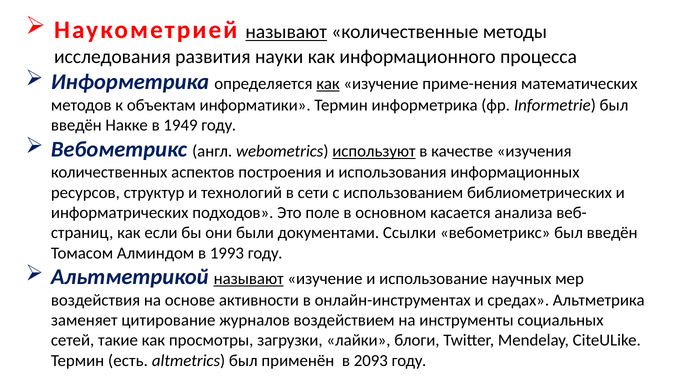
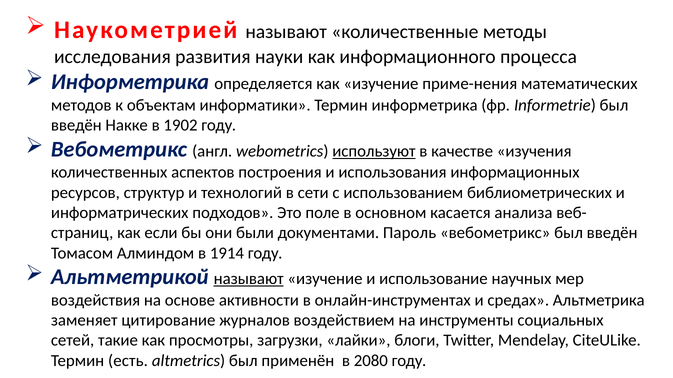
называют underline: present -> none (286, 32)
как underline: present -> none (328, 84)
1949: 1949 -> 1902 (181, 126)
Ссылки: Ссылки -> Пароль (410, 233)
1993: 1993 -> 1914 (227, 253)
2093: 2093 -> 2080 (371, 361)
